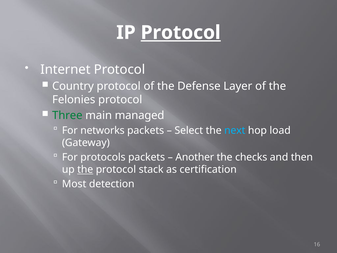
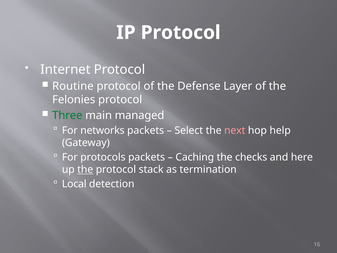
Protocol underline: present -> none (181, 33)
Country: Country -> Routine (73, 86)
next colour: light blue -> pink (235, 130)
load: load -> help (280, 130)
Another: Another -> Caching (195, 157)
then: then -> here (302, 157)
certification: certification -> termination (208, 169)
Most: Most -> Local (74, 184)
